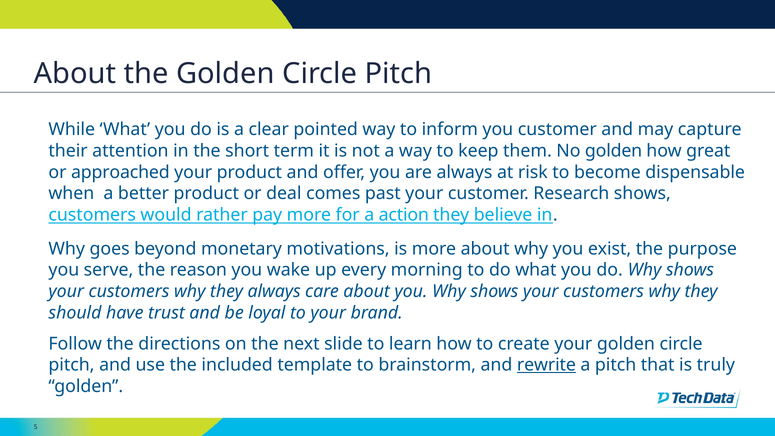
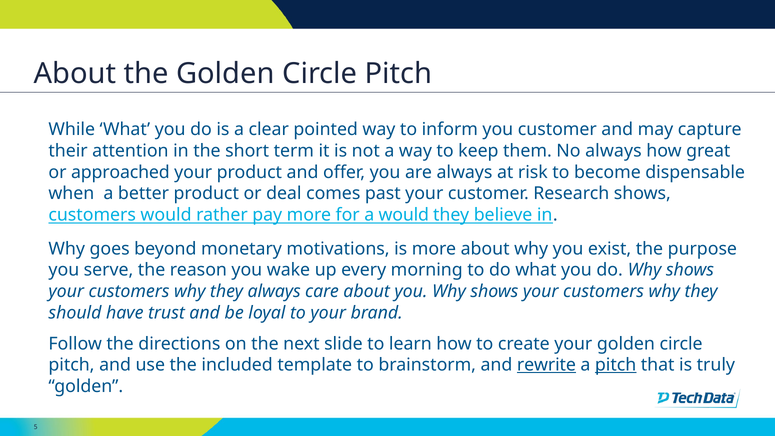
No golden: golden -> always (613, 151)
a action: action -> would (404, 215)
pitch underline: none -> present (616, 365)
